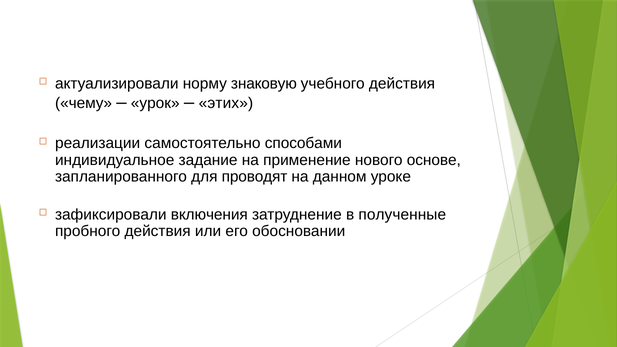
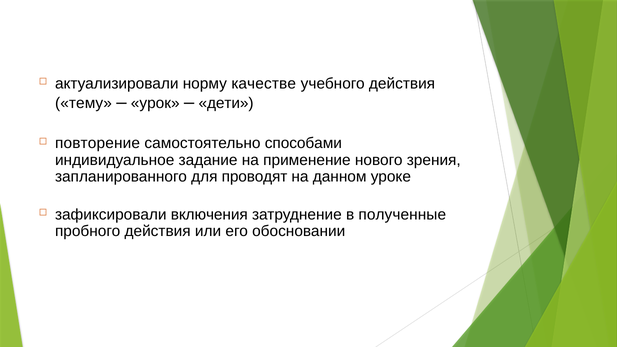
знаковую: знаковую -> качестве (264, 84)
чему: чему -> тему (83, 103)
этих: этих -> дети (226, 103)
реализации: реализации -> повторение (98, 143)
основе: основе -> зрения (434, 160)
